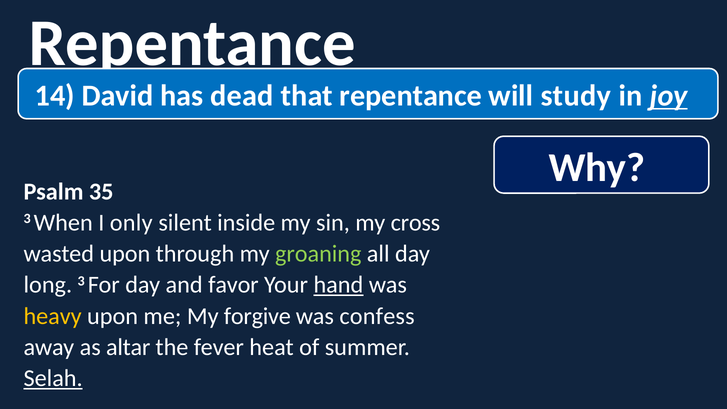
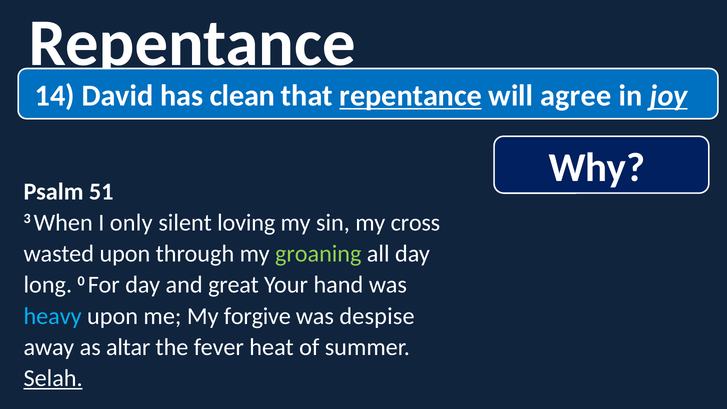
dead: dead -> clean (242, 96)
repentance underline: none -> present (411, 96)
study: study -> agree (576, 96)
35: 35 -> 51 (101, 192)
inside: inside -> loving (246, 223)
long 3: 3 -> 0 (81, 281)
favor: favor -> great (233, 285)
hand underline: present -> none (338, 285)
heavy colour: yellow -> light blue (53, 316)
confess: confess -> despise (377, 316)
